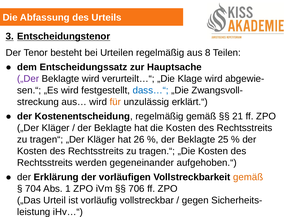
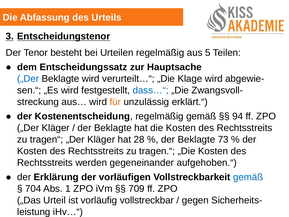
8: 8 -> 5 (208, 53)
„Der colour: purple -> blue (28, 79)
21: 21 -> 94 (238, 116)
26: 26 -> 28 (139, 139)
25: 25 -> 73 (223, 139)
gemäß colour: orange -> blue (248, 177)
706: 706 -> 709 (137, 189)
